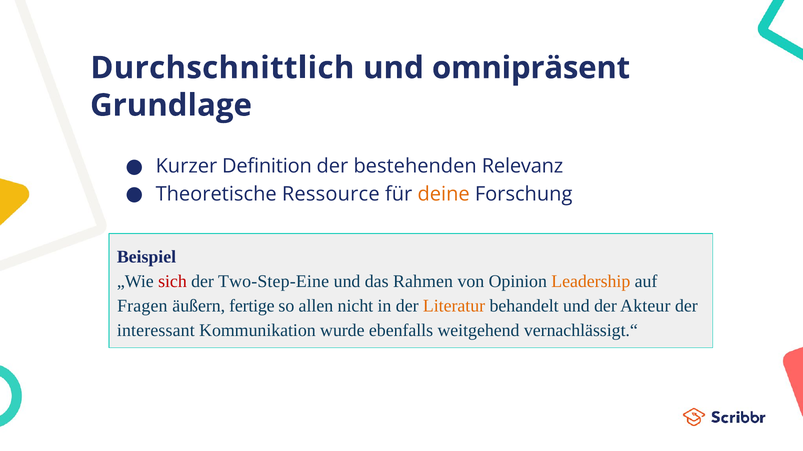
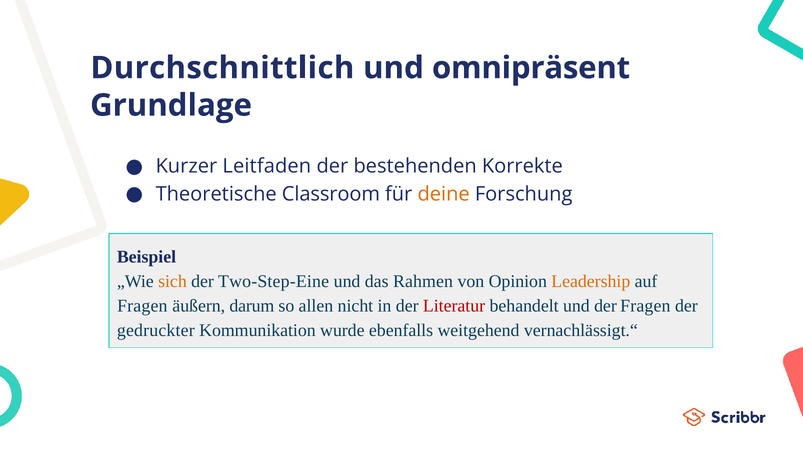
Definition: Definition -> Leitfaden (267, 167)
Relevanz: Relevanz -> Korrekte (522, 167)
Ressource: Ressource -> Classroom (331, 194)
sich colour: red -> orange (172, 282)
fertige: fertige -> darum (252, 306)
Literatur colour: orange -> red (454, 306)
der Akteur: Akteur -> Fragen (645, 306)
interessant: interessant -> gedruckter (156, 331)
